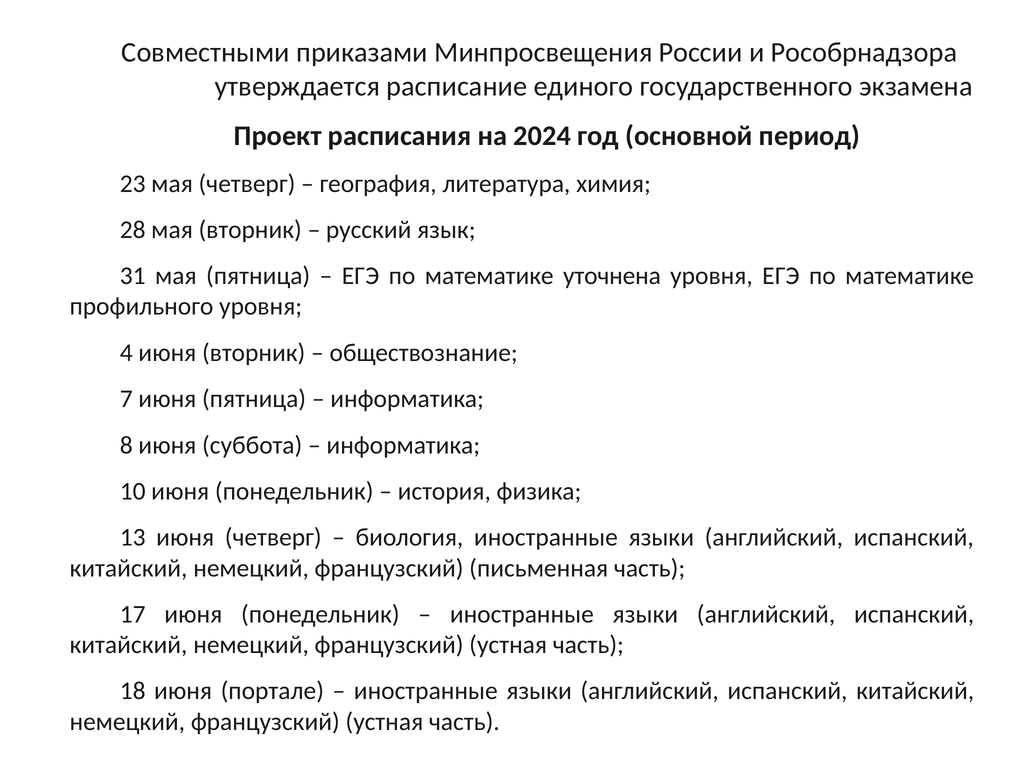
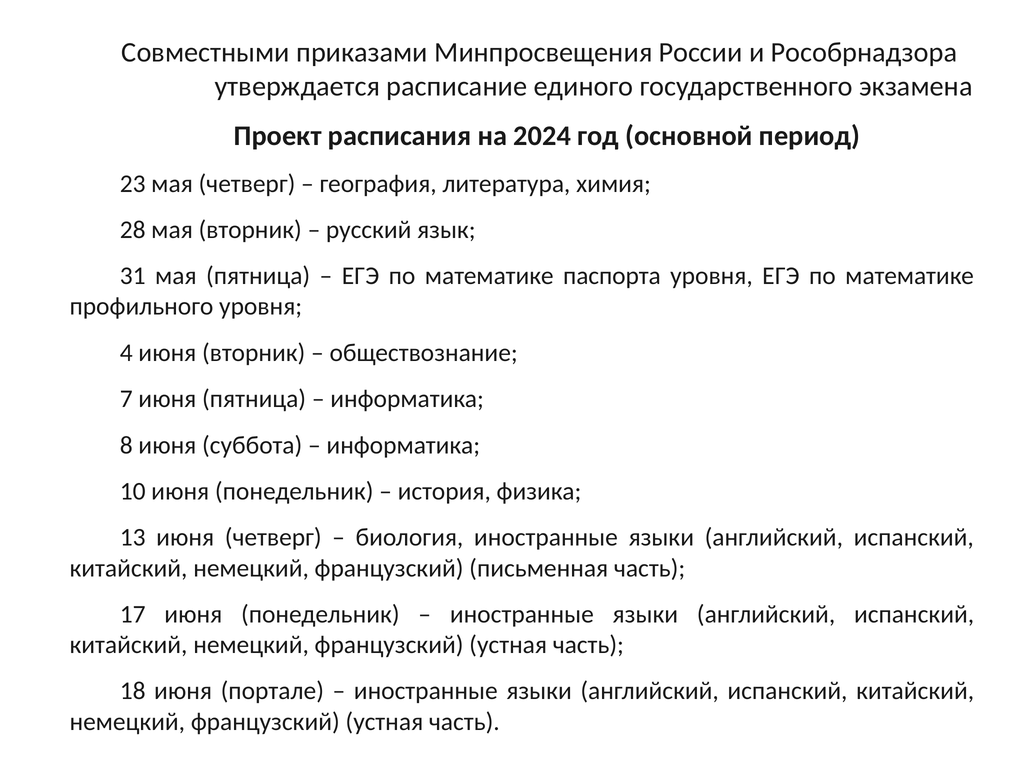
уточнена: уточнена -> паспорта (612, 276)
